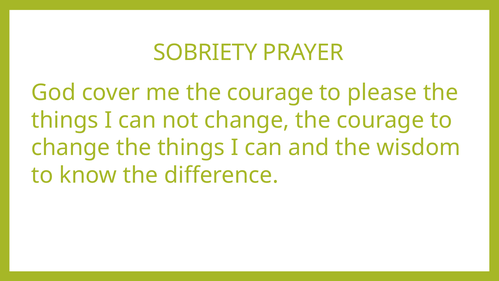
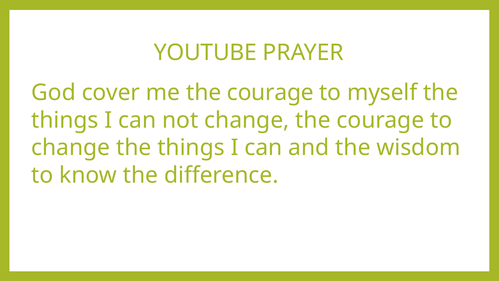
SOBRIETY: SOBRIETY -> YOUTUBE (205, 53)
please: please -> myself (382, 93)
